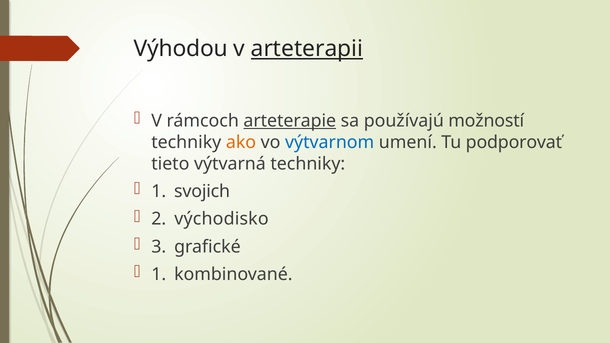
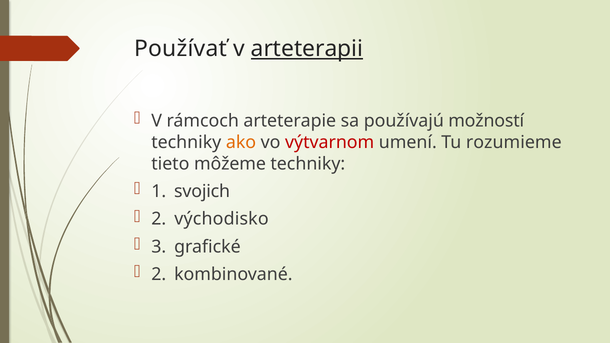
Výhodou: Výhodou -> Používať (181, 49)
arteterapie underline: present -> none (290, 121)
výtvarnom colour: blue -> red (330, 142)
podporovať: podporovať -> rozumieme (514, 142)
výtvarná: výtvarná -> môžeme (230, 164)
1: 1 -> 2 (159, 275)
